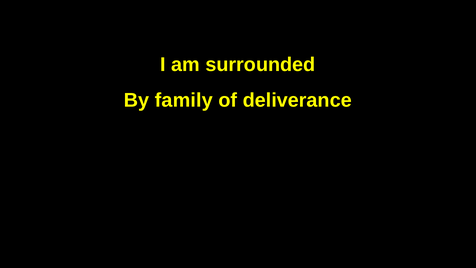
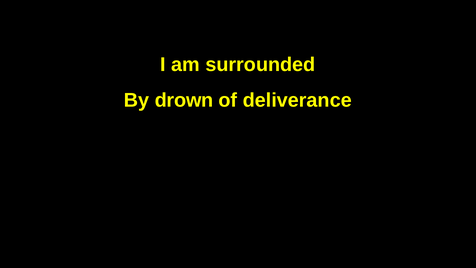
family: family -> drown (184, 100)
